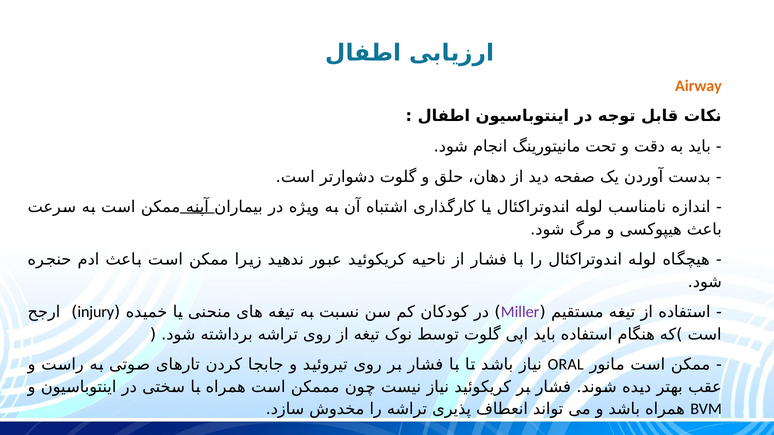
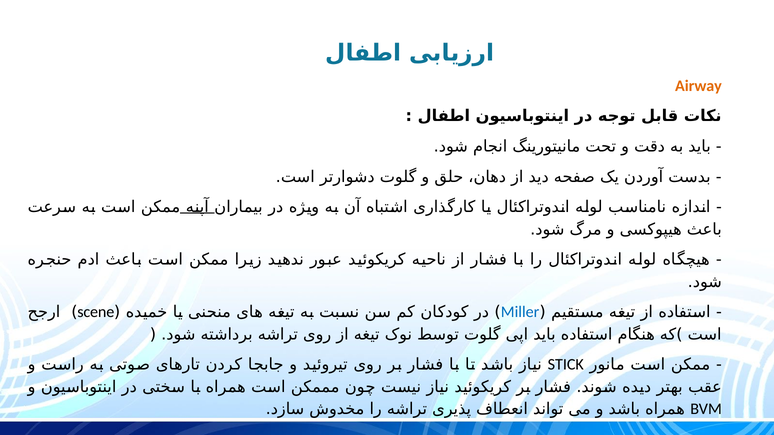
injury: injury -> scene (96, 312)
Miller colour: purple -> blue (520, 312)
ORAL: ORAL -> STICK (566, 365)
